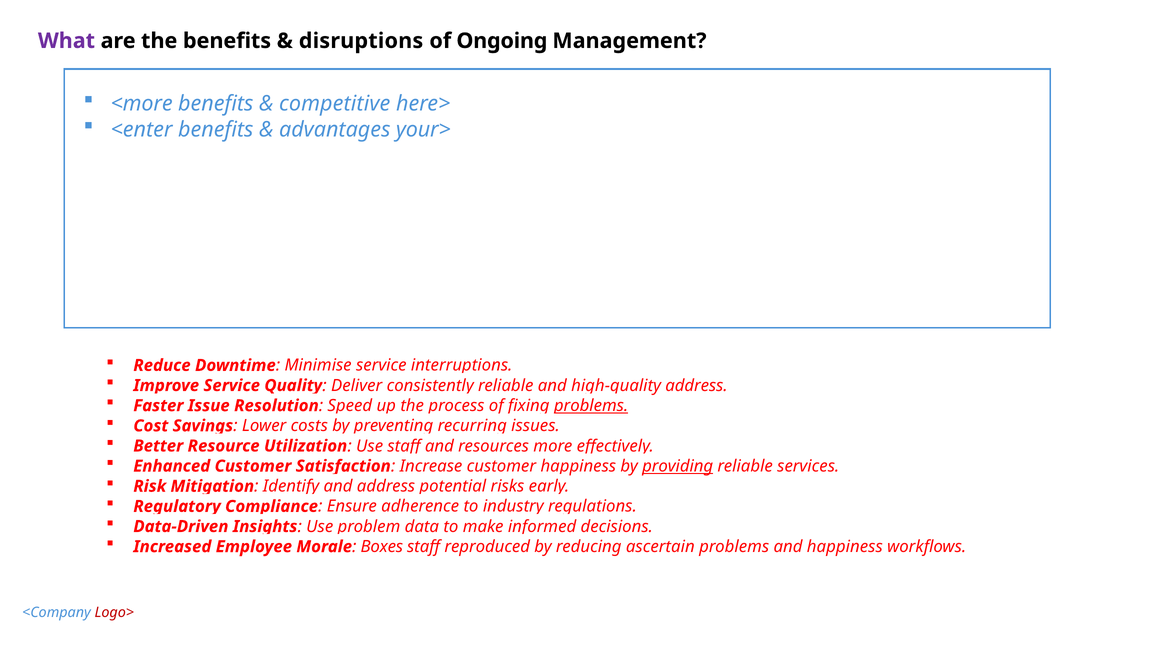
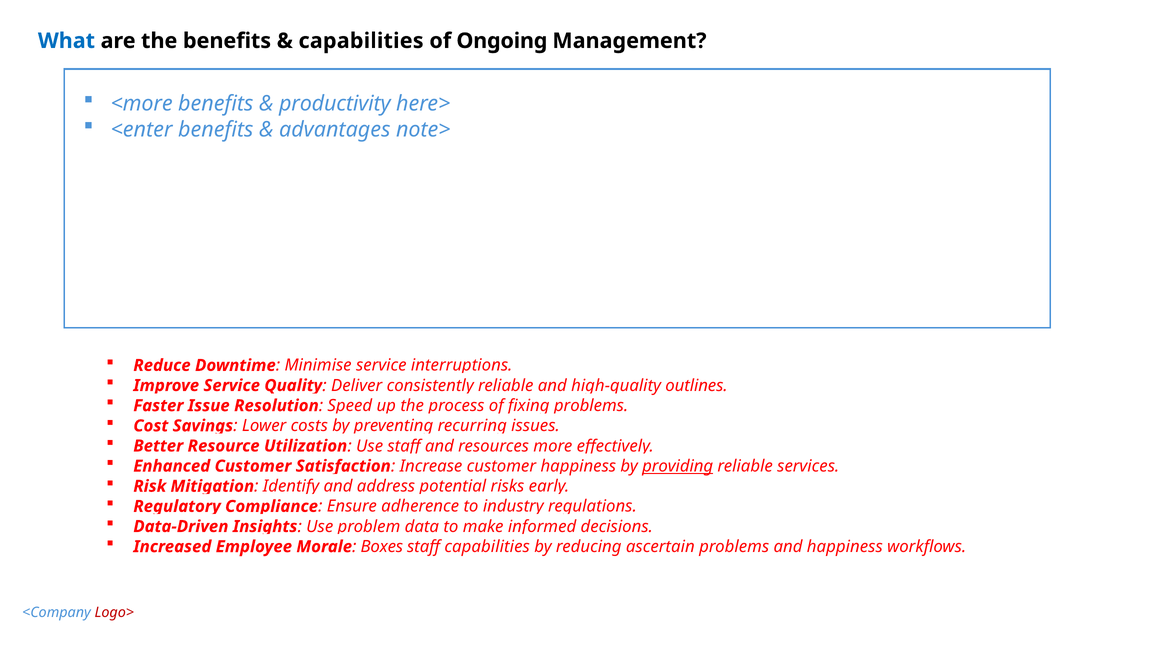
What colour: purple -> blue (66, 41)
disruptions: disruptions -> capabilities (361, 41)
competitive: competitive -> productivity (335, 104)
your>: your> -> note> (423, 130)
address: address -> outlines (696, 385)
problems underline: present -> none (591, 406)
staff reproduced: reproduced -> capabilities (487, 547)
